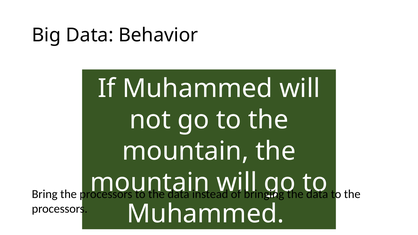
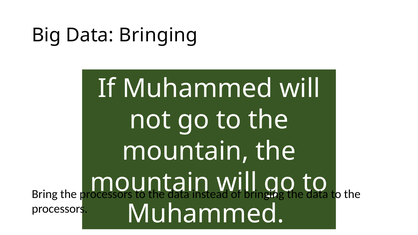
Data Behavior: Behavior -> Bringing (158, 35)
